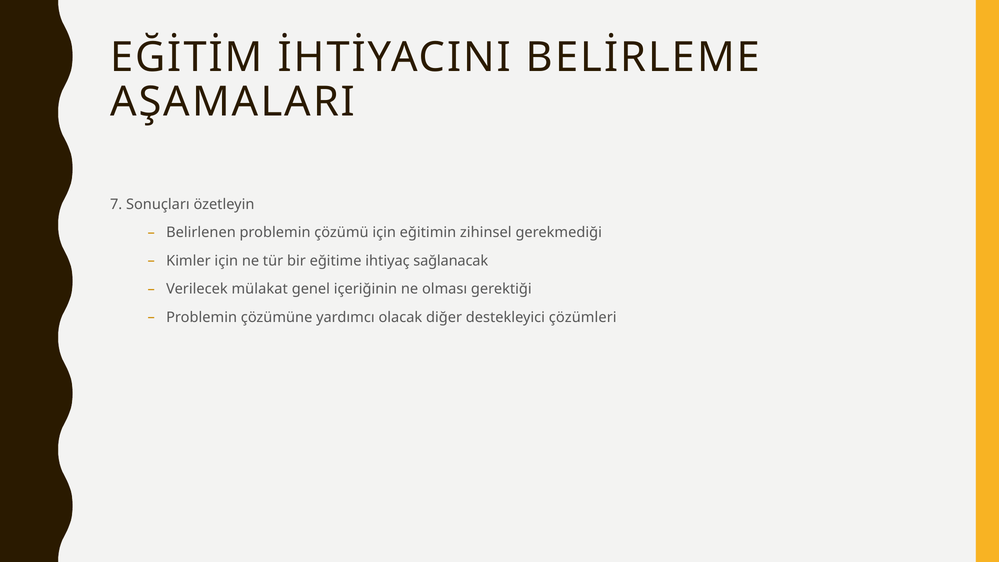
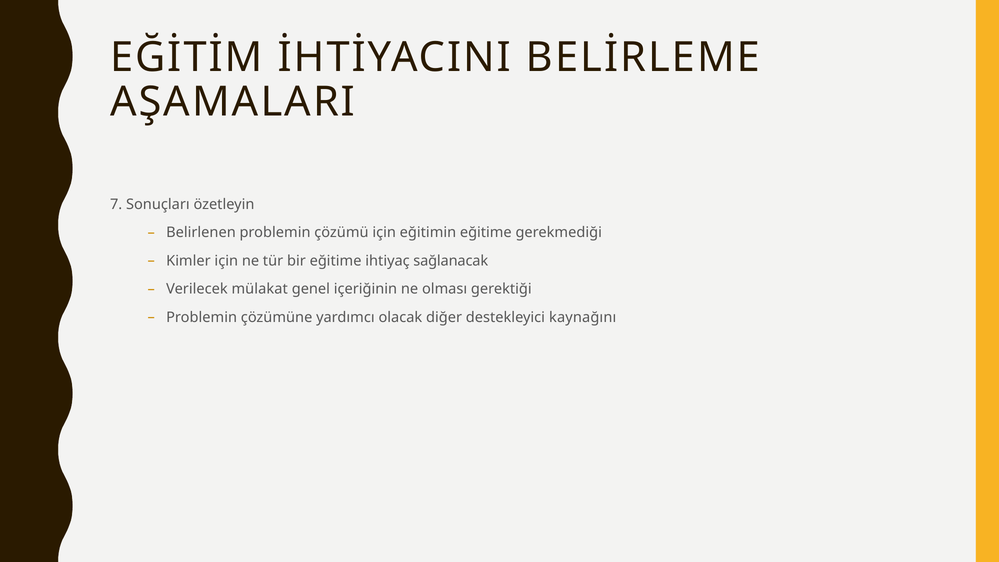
eğitimin zihinsel: zihinsel -> eğitime (486, 233)
çözümleri: çözümleri -> kaynağını (583, 317)
